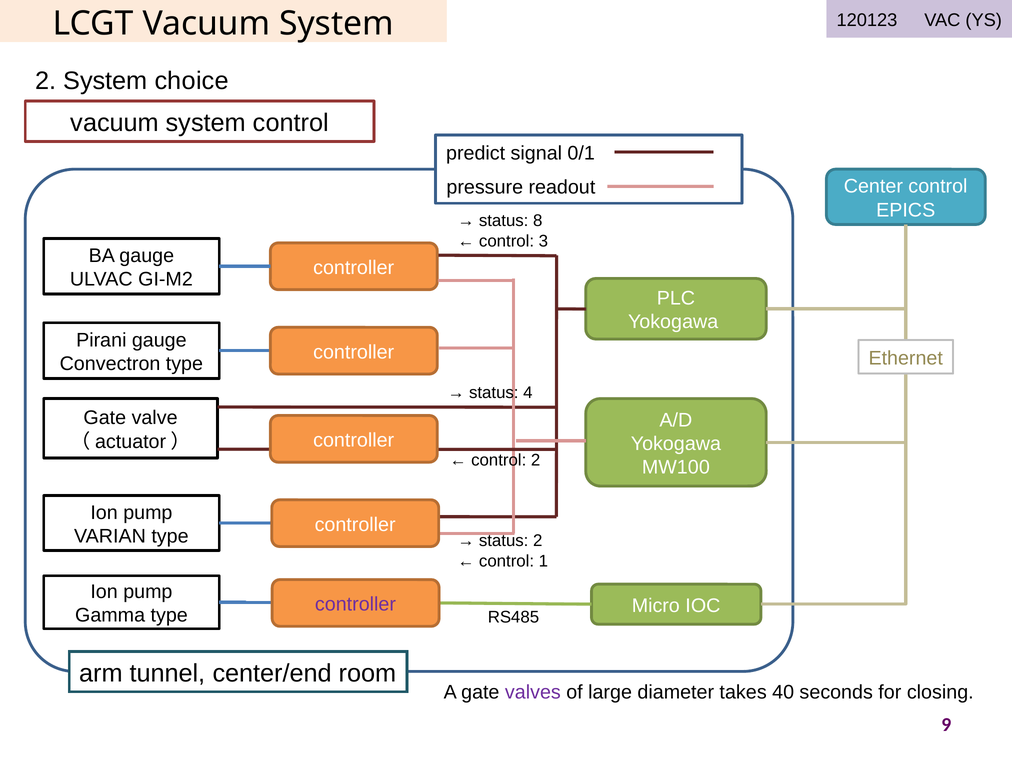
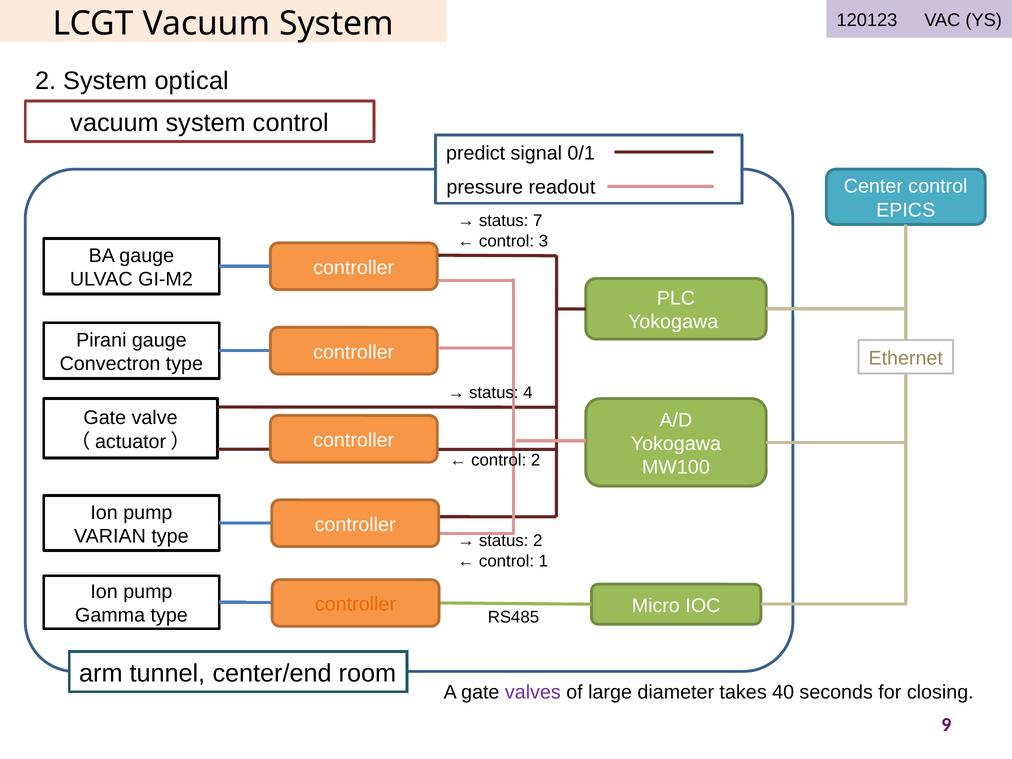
choice: choice -> optical (192, 81)
8: 8 -> 7 (538, 221)
controller colour: purple -> orange (355, 604)
